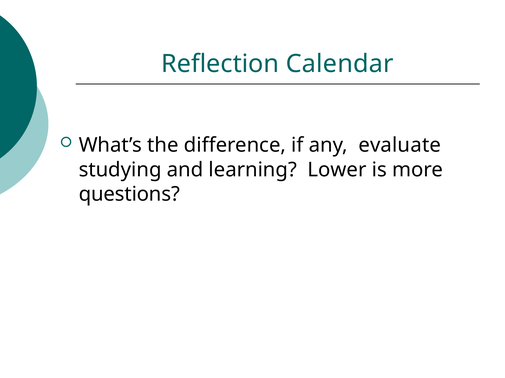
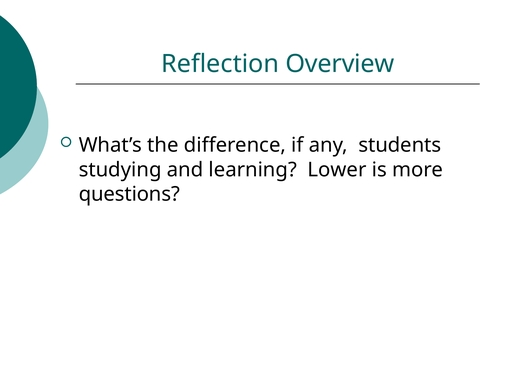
Calendar: Calendar -> Overview (340, 64)
evaluate: evaluate -> students (400, 146)
